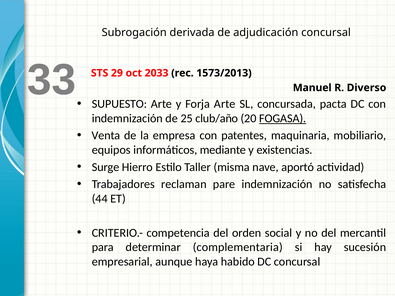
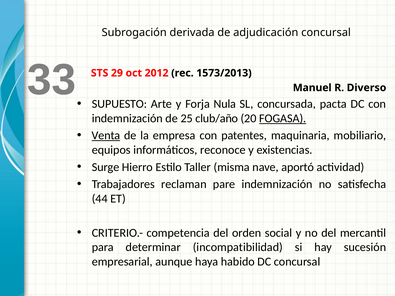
2033: 2033 -> 2012 (157, 73)
Forja Arte: Arte -> Nula (225, 104)
Venta underline: none -> present (106, 136)
mediante: mediante -> reconoce (223, 150)
complementaria: complementaria -> incompatibilidad (238, 247)
